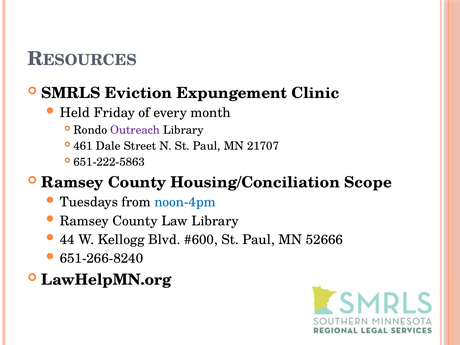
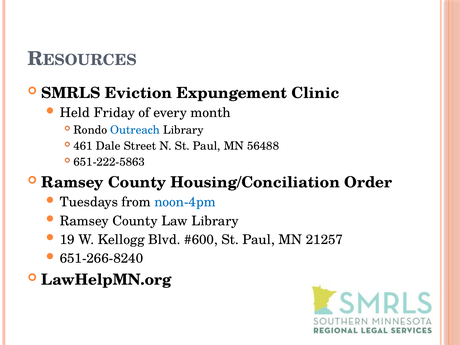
Outreach colour: purple -> blue (135, 130)
21707: 21707 -> 56488 (263, 146)
Scope: Scope -> Order (368, 182)
44: 44 -> 19 (67, 240)
52666: 52666 -> 21257 (324, 240)
